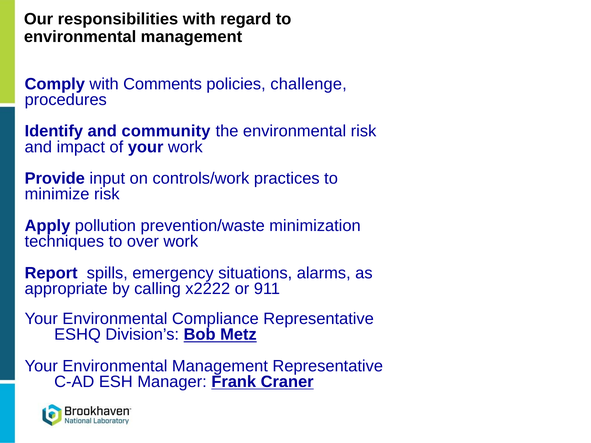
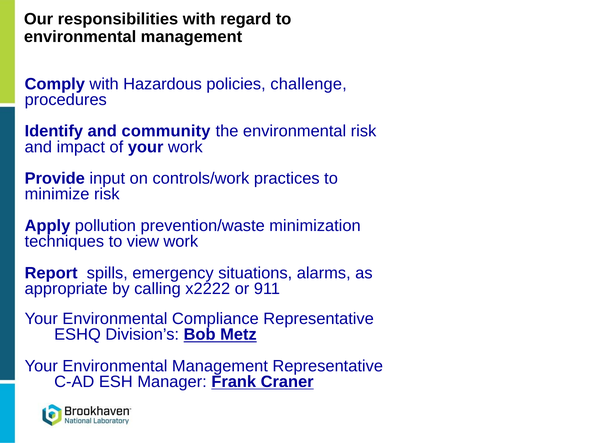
Comments: Comments -> Hazardous (163, 84)
over: over -> view (143, 242)
